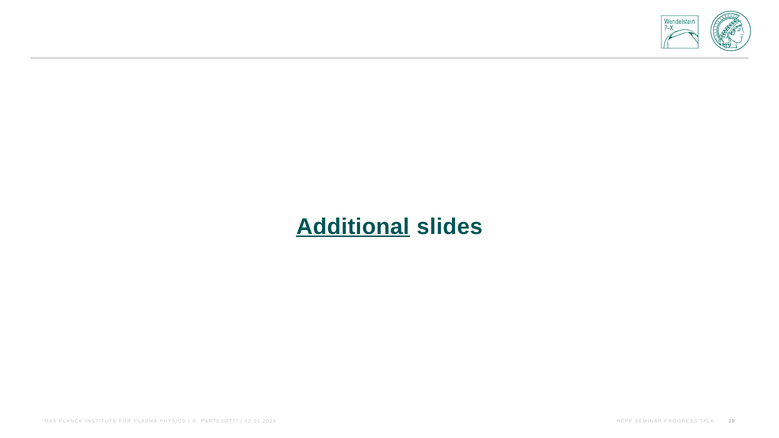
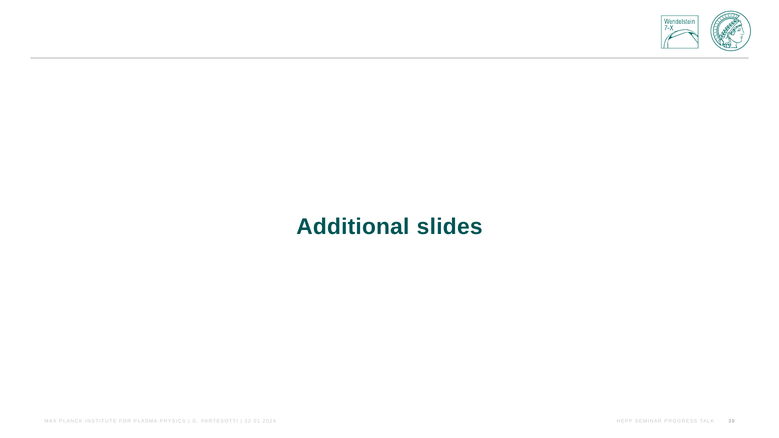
Additional underline: present -> none (353, 227)
